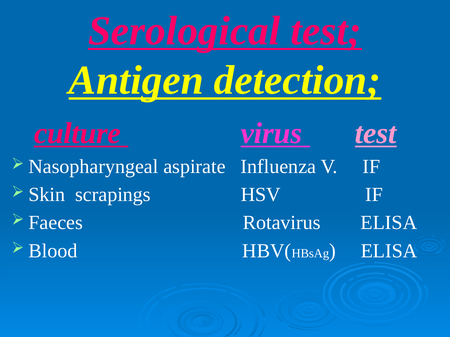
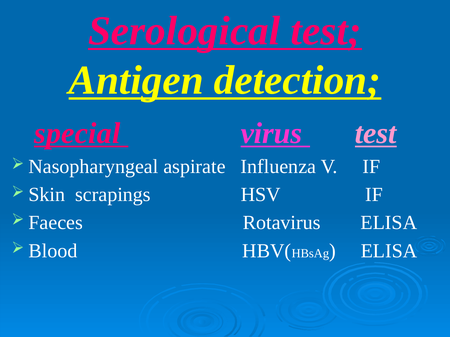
culture: culture -> special (77, 134)
